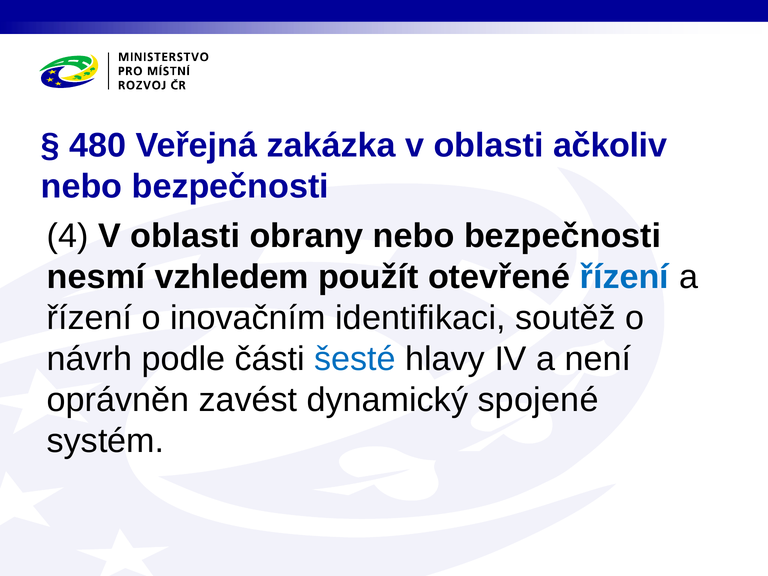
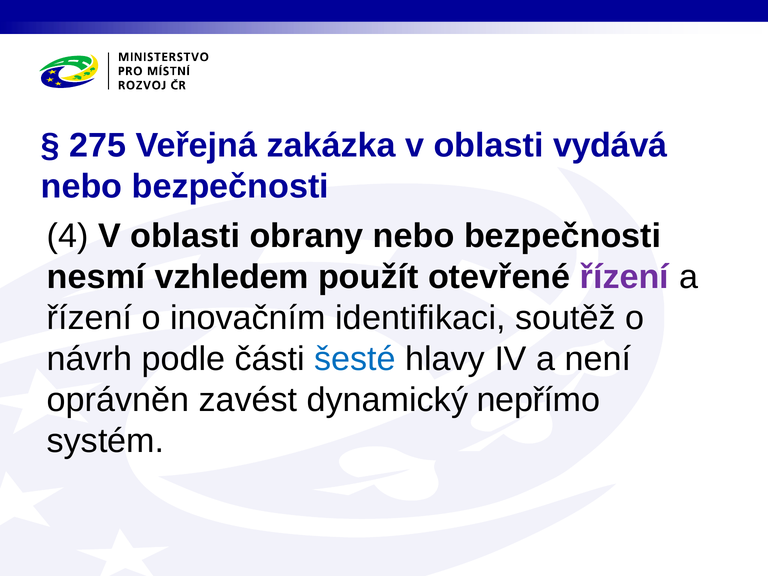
480: 480 -> 275 (98, 145)
ačkoliv: ačkoliv -> vydává (610, 145)
řízení colour: blue -> purple (624, 277)
spojené: spojené -> nepřímo (538, 400)
